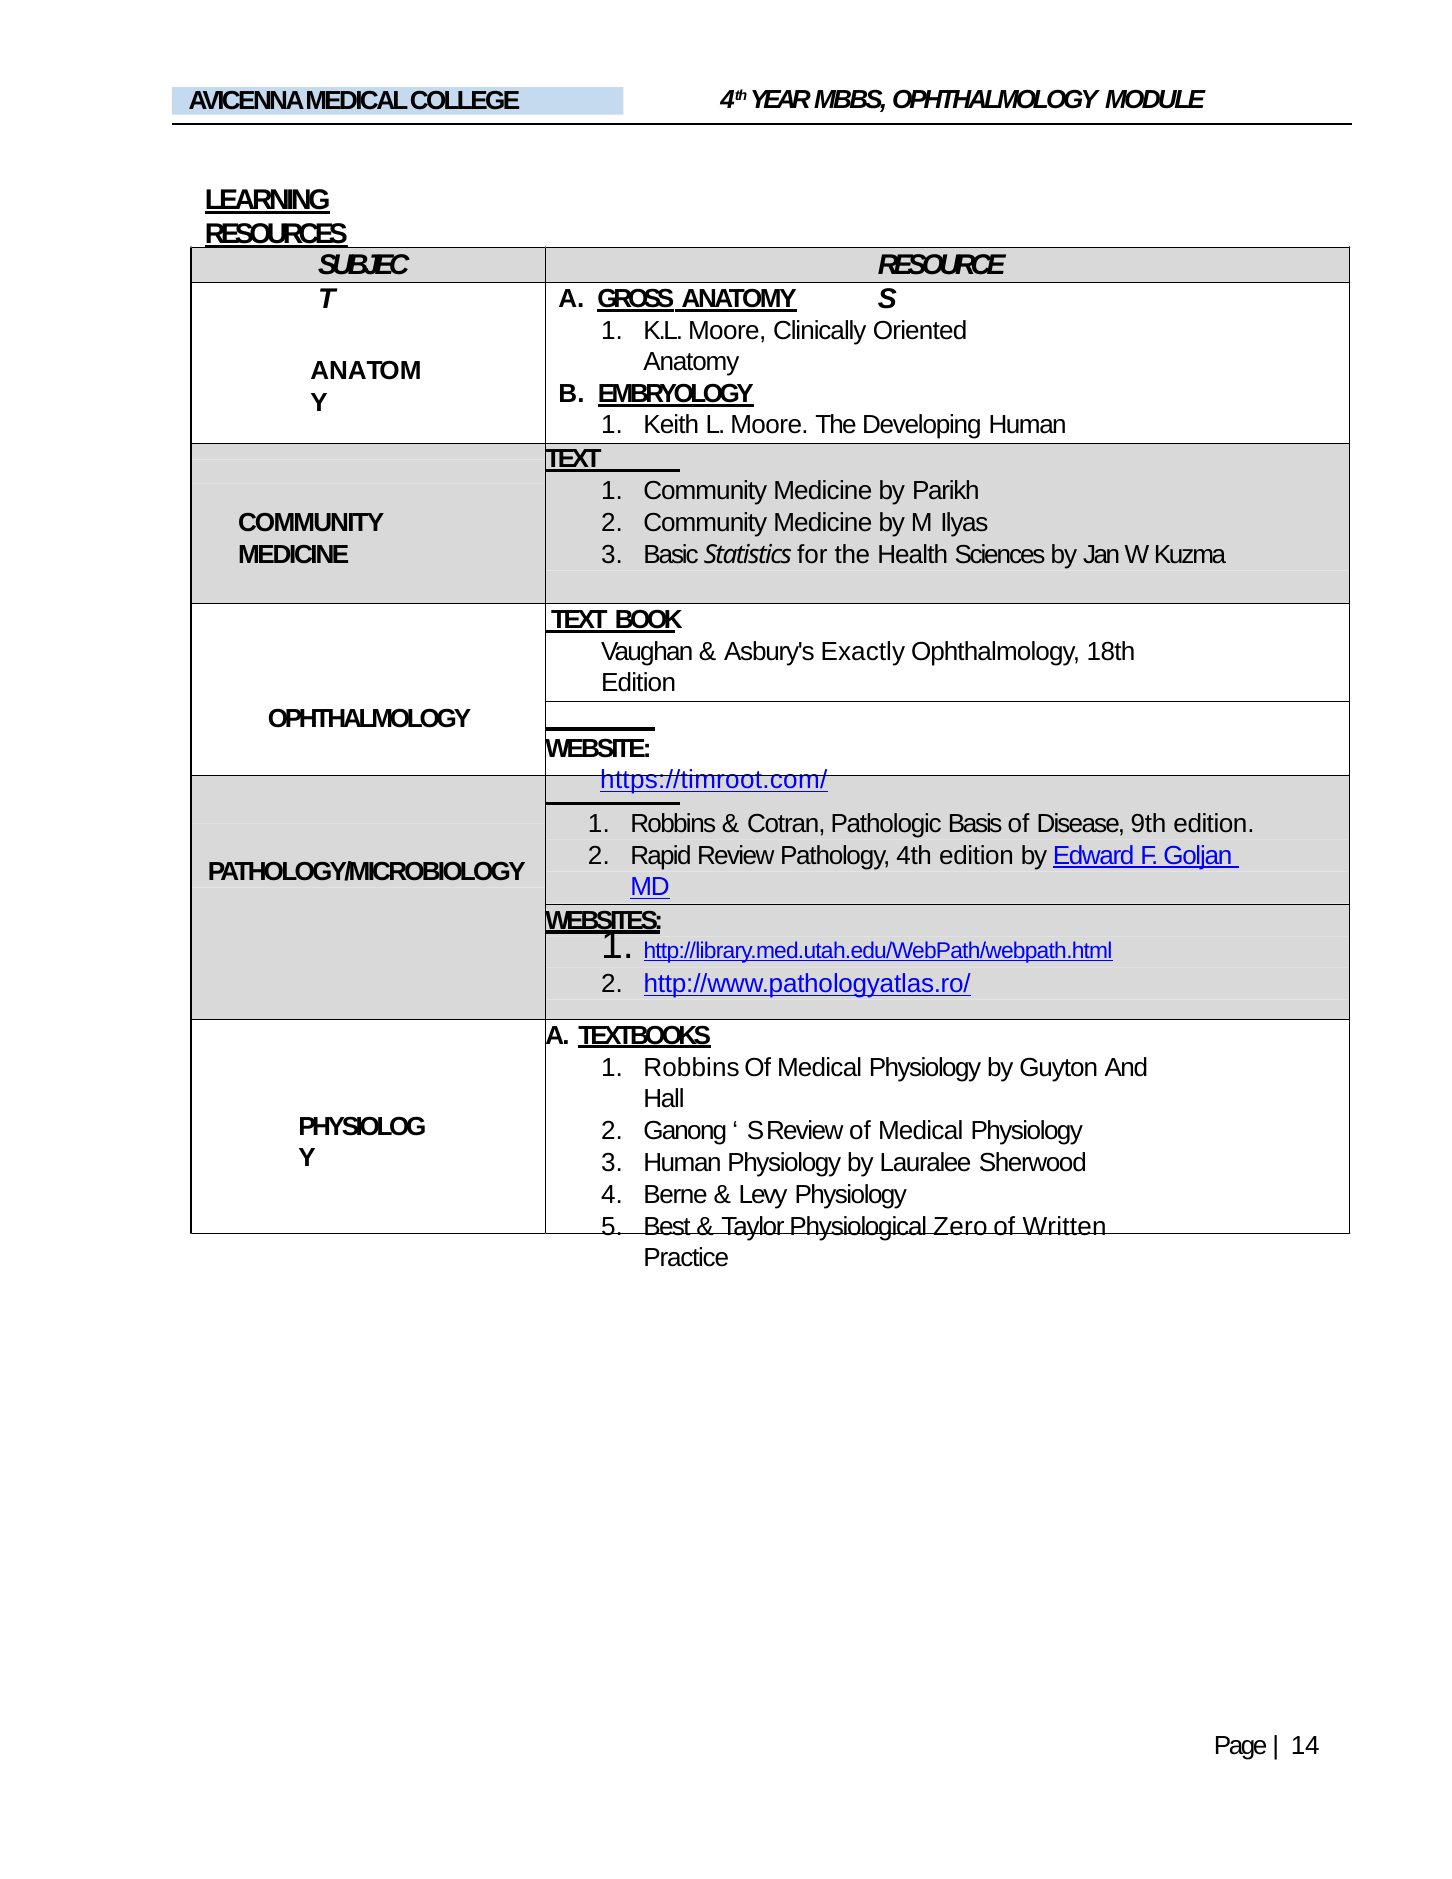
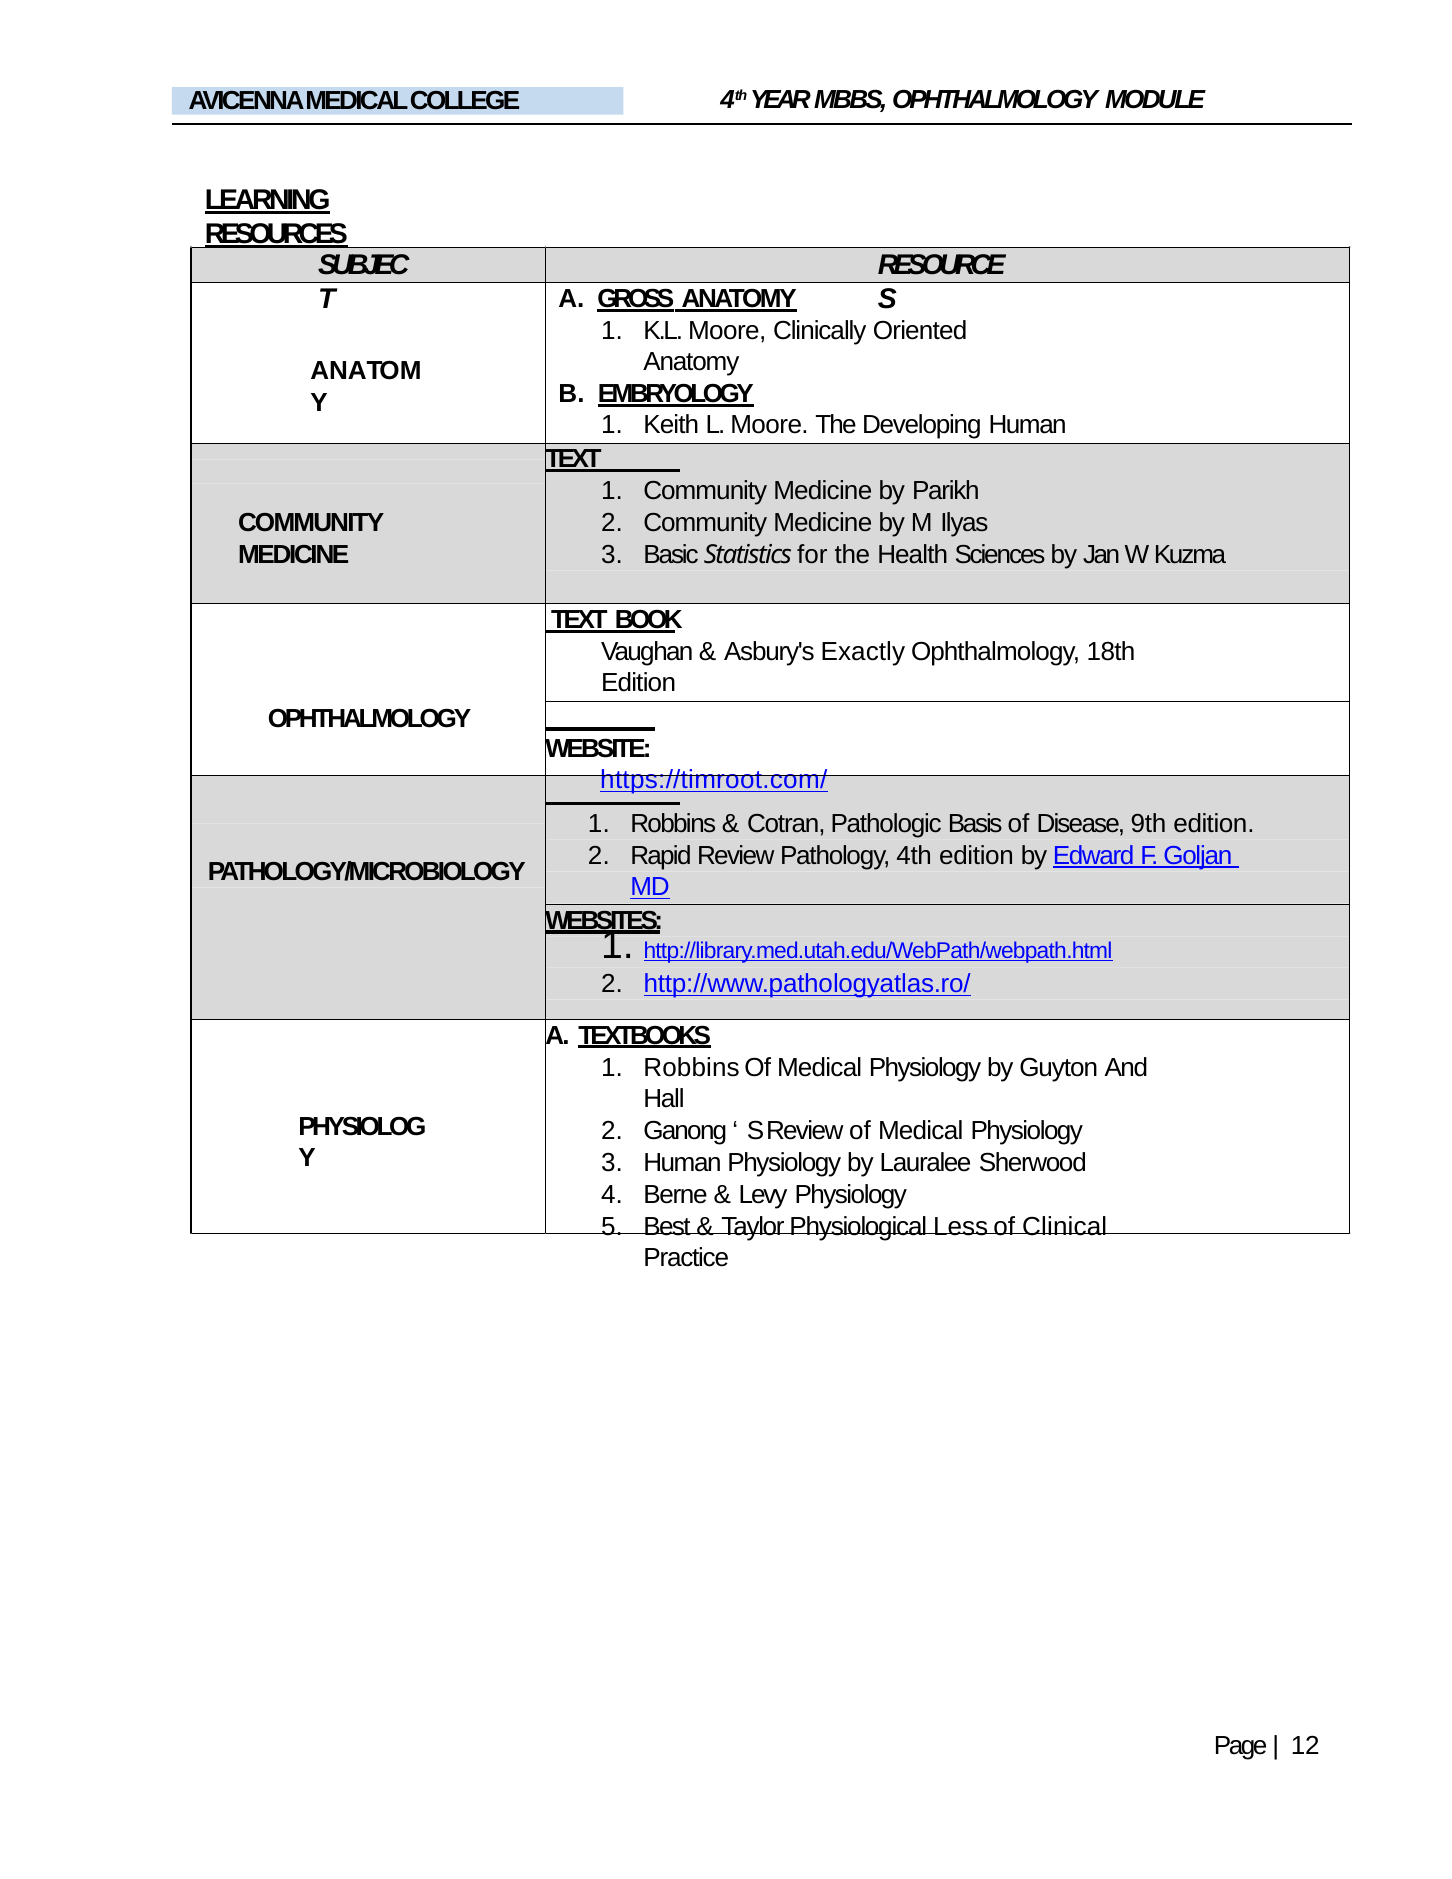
Zero: Zero -> Less (961, 1227)
Written: Written -> Clinical (1065, 1227)
14: 14 -> 12 (1305, 1746)
